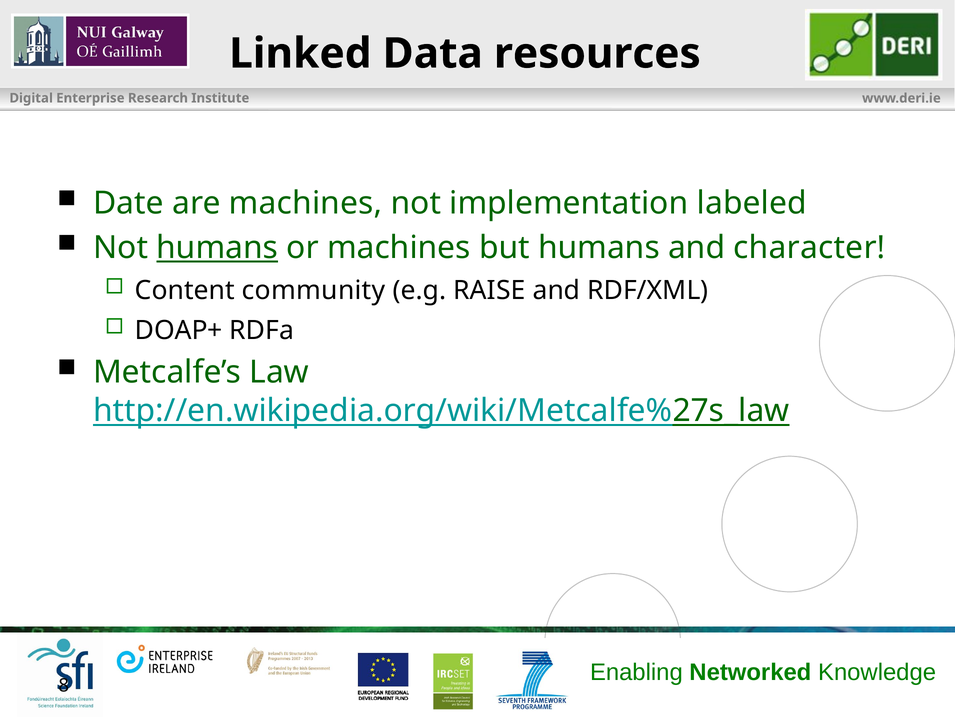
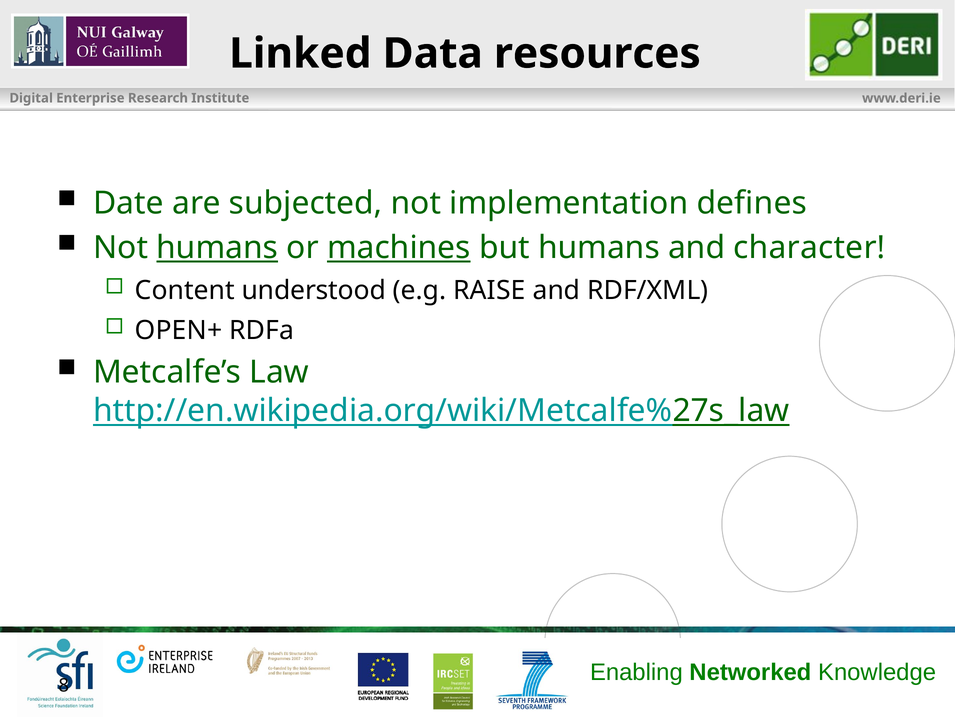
are machines: machines -> subjected (306, 203)
labeled: labeled -> defines (752, 203)
machines underline: none -> present (399, 248)
community: community -> understood (314, 290)
DOAP+: DOAP+ -> OPEN+ (179, 330)
